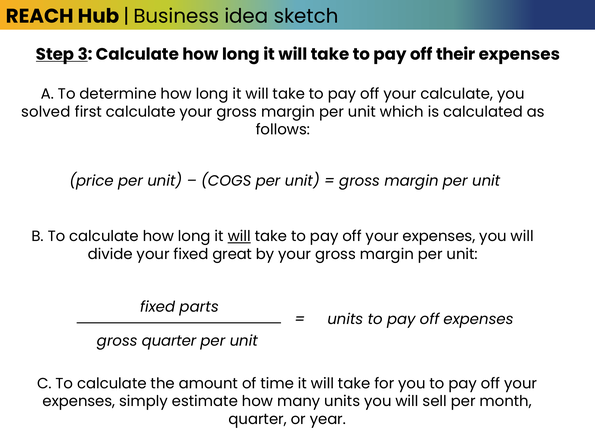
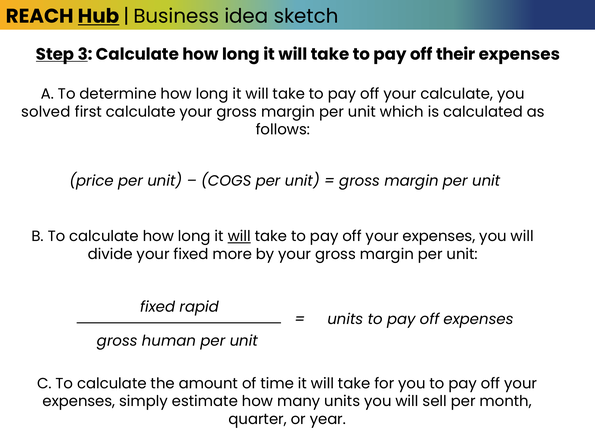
Hub underline: none -> present (99, 16)
great: great -> more (232, 254)
parts: parts -> rapid (199, 306)
gross quarter: quarter -> human (169, 340)
